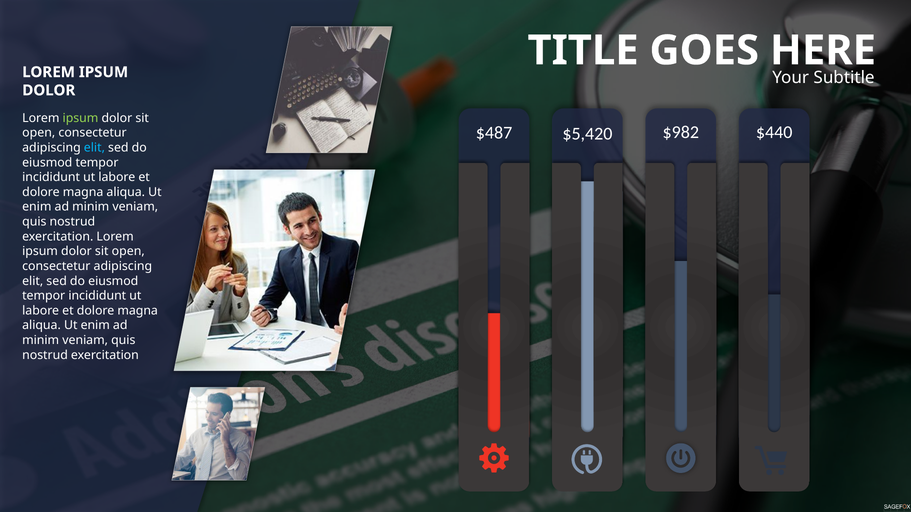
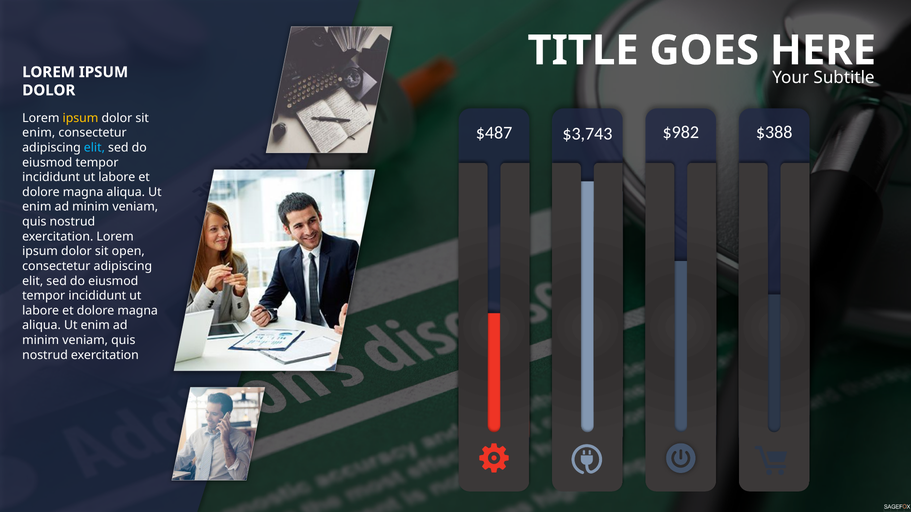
ipsum colour: light green -> yellow (80, 118)
$5,420: $5,420 -> $3,743 (587, 134)
$440: $440 -> $388 (774, 132)
open: open -> enim (39, 133)
